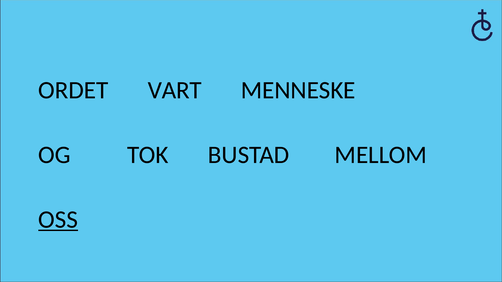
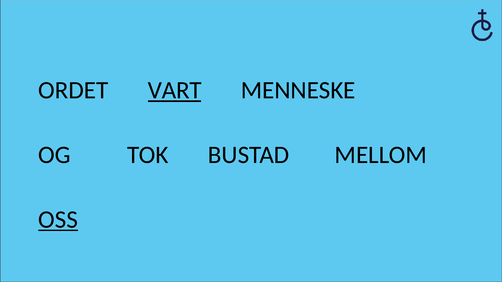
VART underline: none -> present (175, 90)
